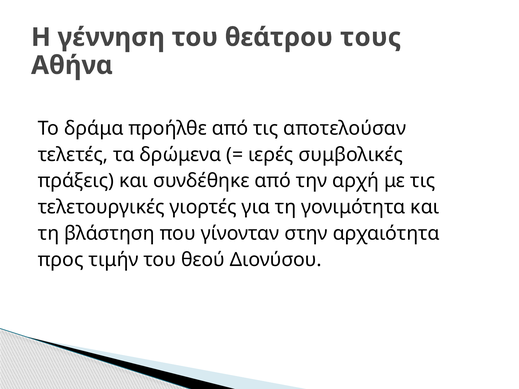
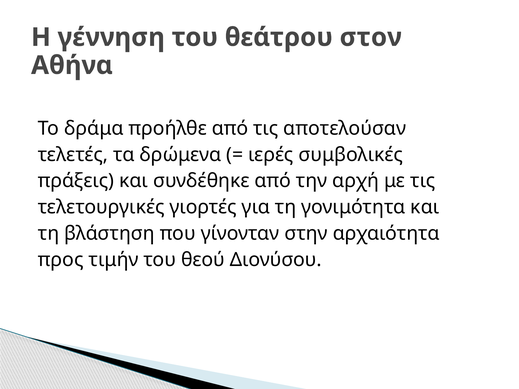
τους: τους -> στον (371, 37)
